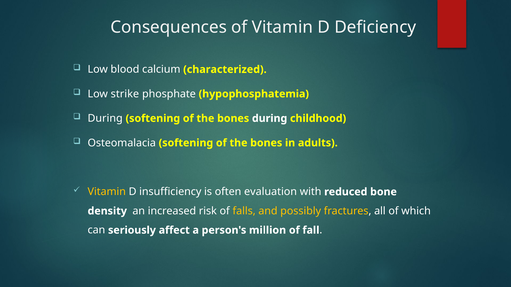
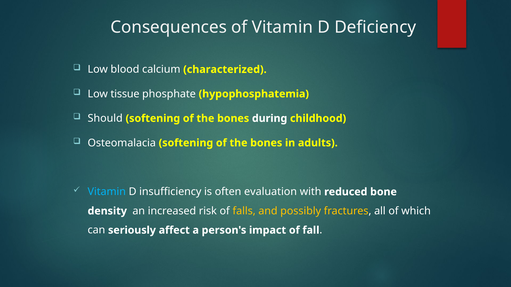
strike: strike -> tissue (125, 94)
During: During -> Should (105, 119)
Vitamin colour: yellow -> light blue (107, 192)
million: million -> impact (268, 230)
